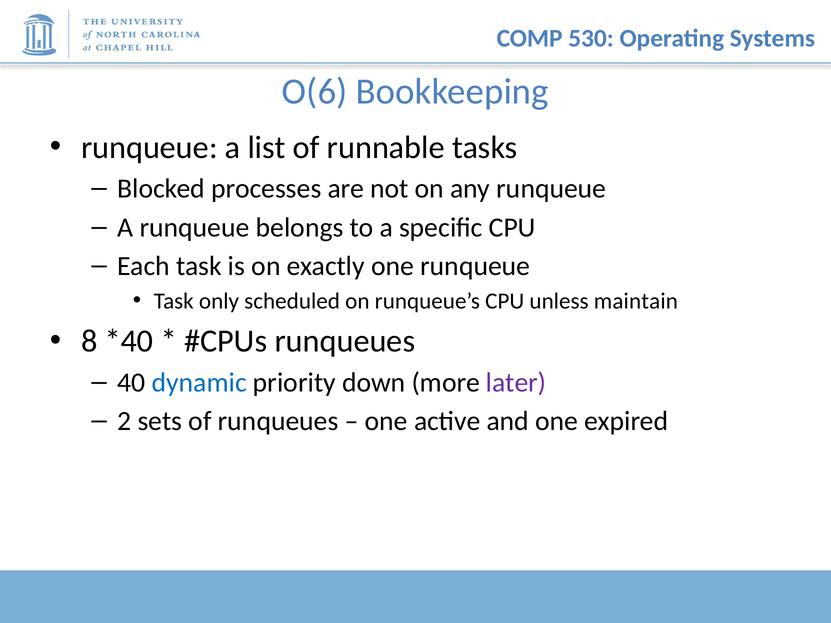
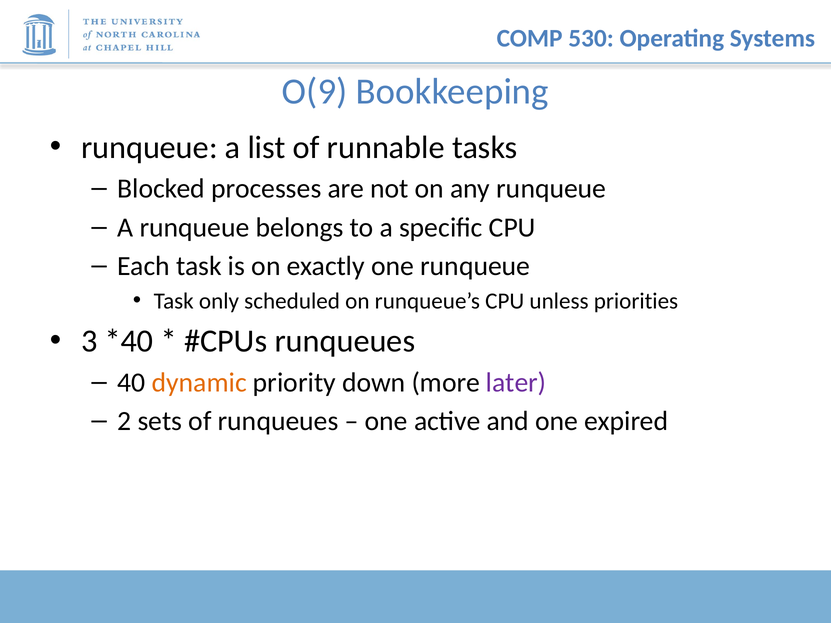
O(6: O(6 -> O(9 (315, 92)
maintain: maintain -> priorities (636, 301)
8: 8 -> 3 (89, 341)
dynamic colour: blue -> orange (199, 383)
